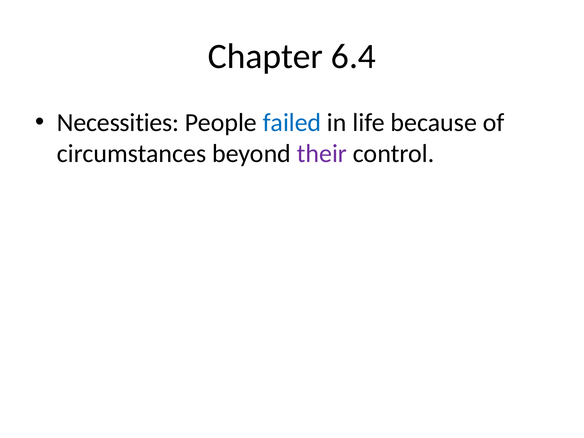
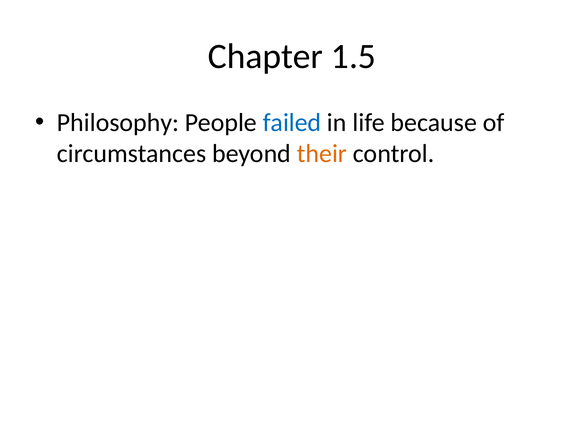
6.4: 6.4 -> 1.5 (354, 57)
Necessities: Necessities -> Philosophy (118, 123)
their colour: purple -> orange (322, 154)
